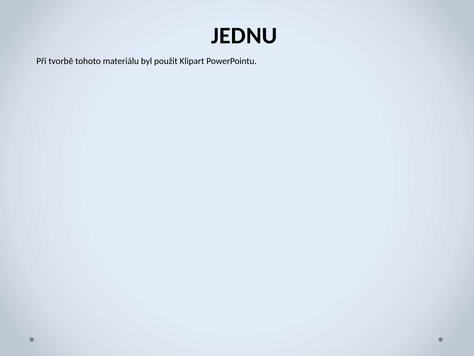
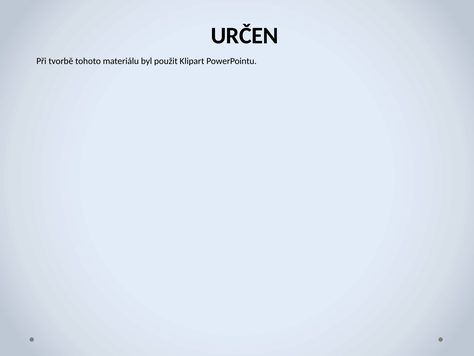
JEDNU: JEDNU -> URČEN (245, 35)
